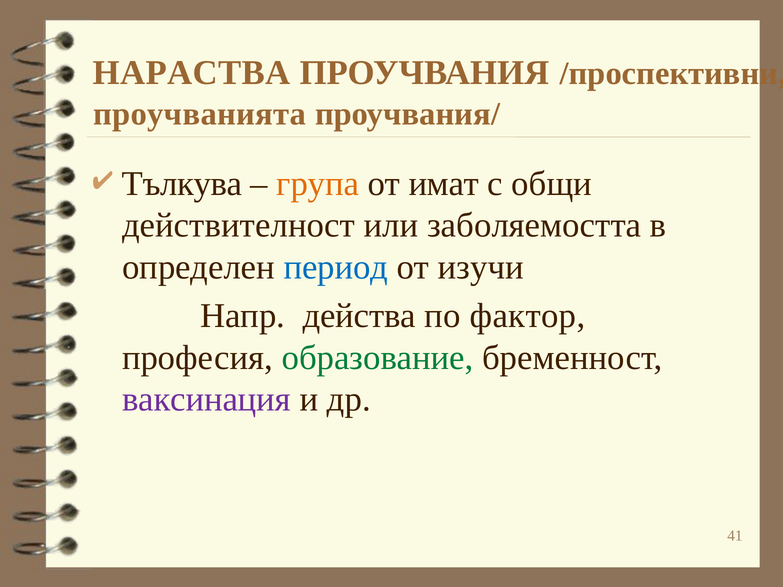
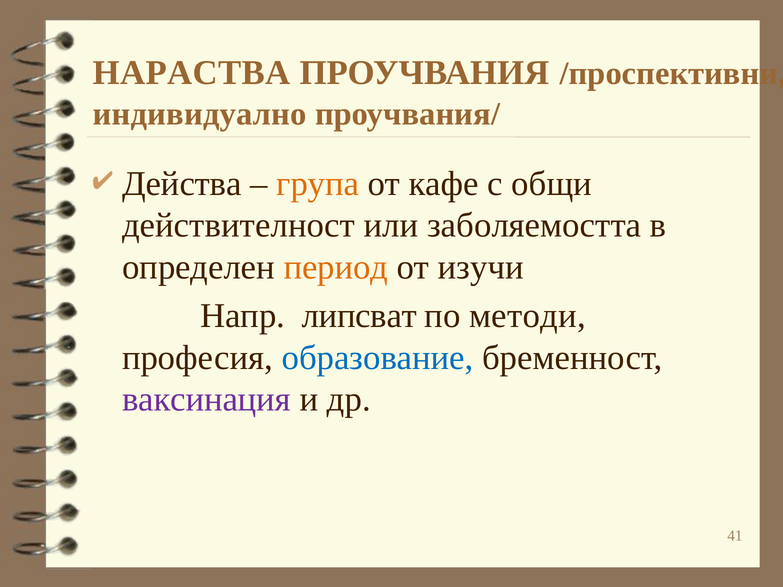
проучванията: проучванията -> индивидуално (200, 114)
Тълкува: Тълкува -> Действа (182, 184)
имат: имат -> кафе (444, 184)
период colour: blue -> orange (336, 267)
действа: действа -> липсват (359, 316)
фактор: фактор -> методи (528, 316)
образование colour: green -> blue (378, 358)
